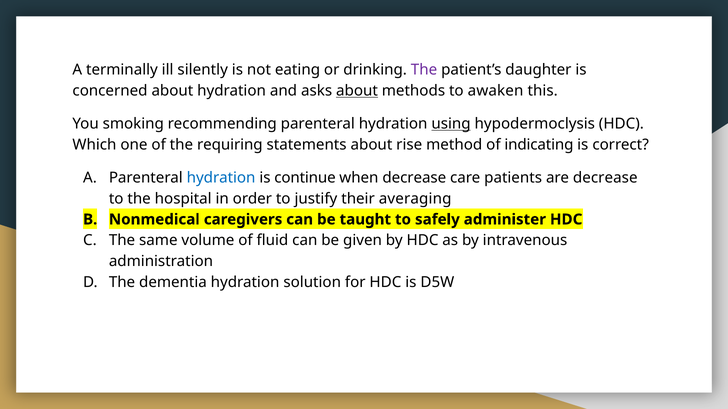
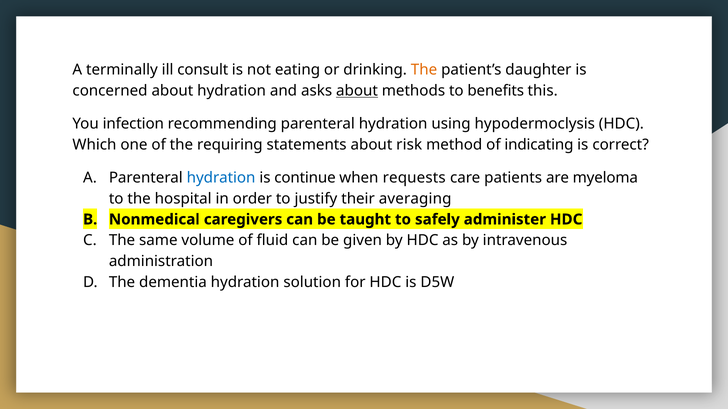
silently: silently -> consult (203, 70)
The colour: purple -> orange (424, 70)
awaken: awaken -> benefits (496, 91)
smoking: smoking -> infection (133, 124)
using underline: present -> none (451, 124)
rise: rise -> risk (409, 145)
when decrease: decrease -> requests (414, 178)
are decrease: decrease -> myeloma (605, 178)
